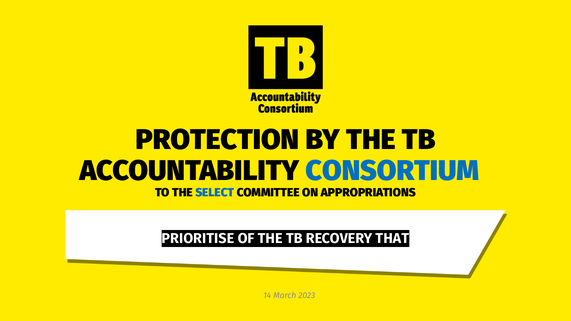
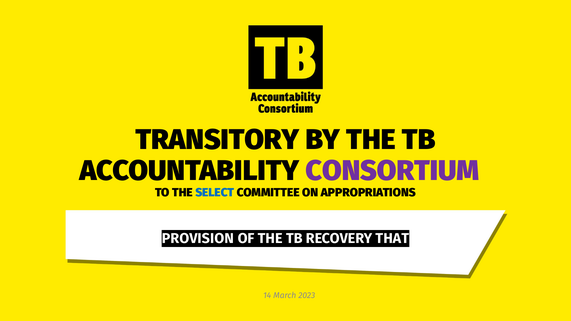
PROTECTION: PROTECTION -> TRANSITORY (217, 140)
CONSORTIUM colour: blue -> purple (392, 171)
PRIORITISE: PRIORITISE -> PROVISION (198, 239)
